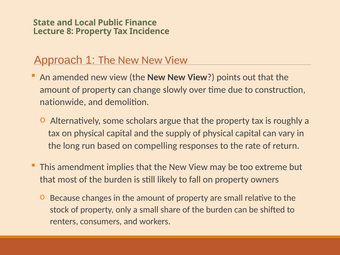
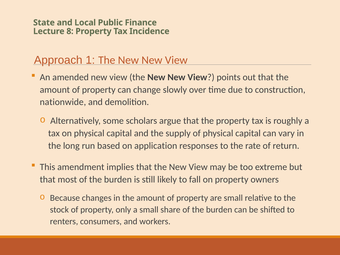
compelling: compelling -> application (156, 146)
